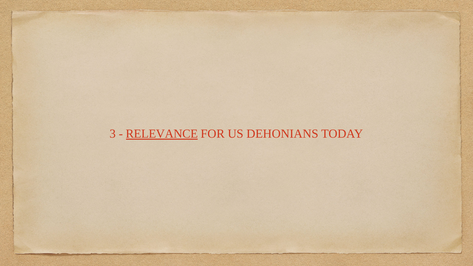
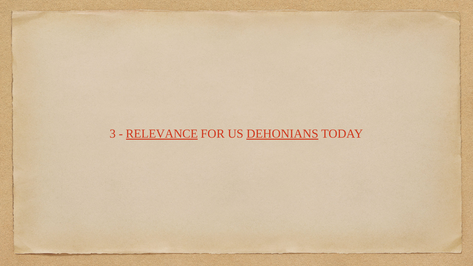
DEHONIANS underline: none -> present (282, 134)
